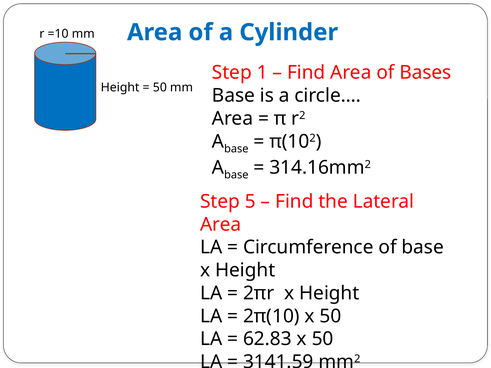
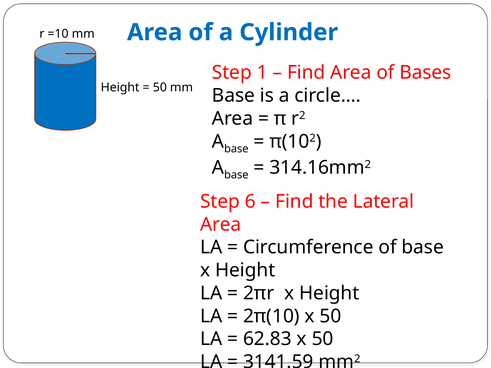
5: 5 -> 6 (250, 202)
